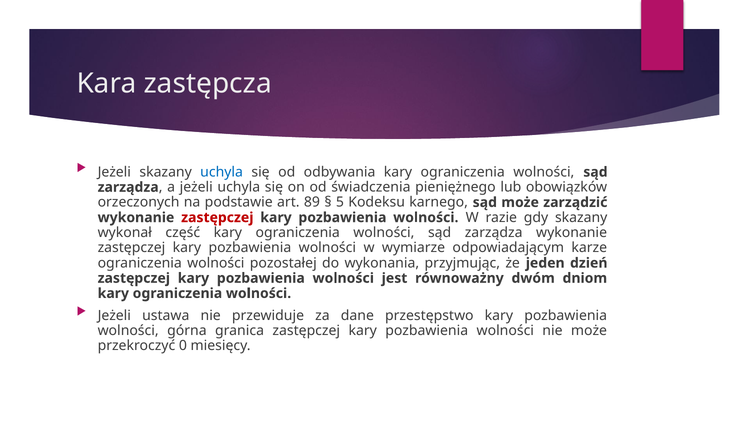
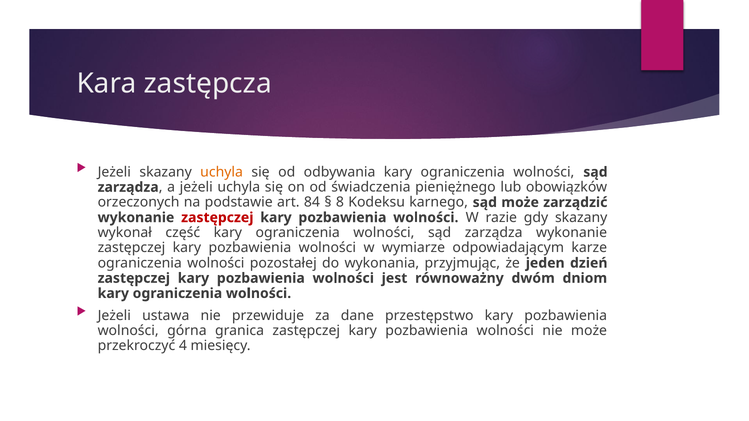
uchyla colour: blue -> orange (222, 172)
89: 89 -> 84 (312, 203)
5: 5 -> 8 (340, 203)
0: 0 -> 4 (183, 346)
